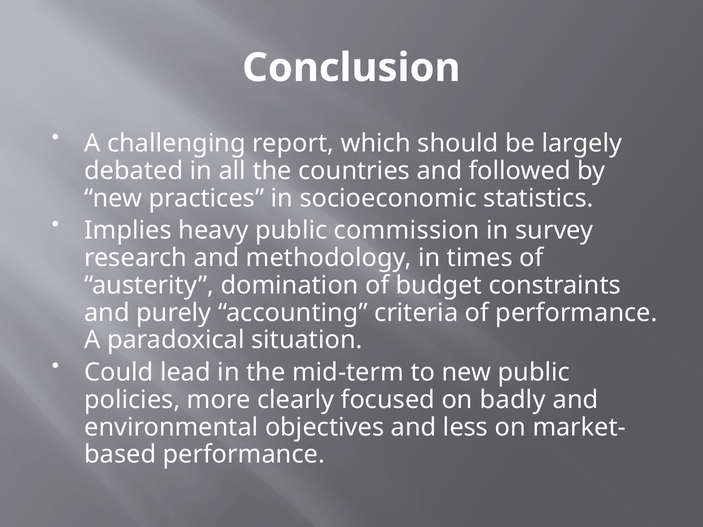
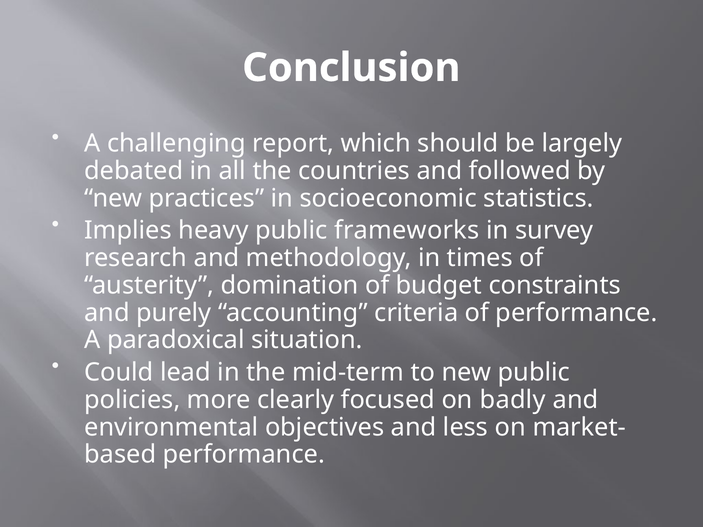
commission: commission -> frameworks (407, 231)
